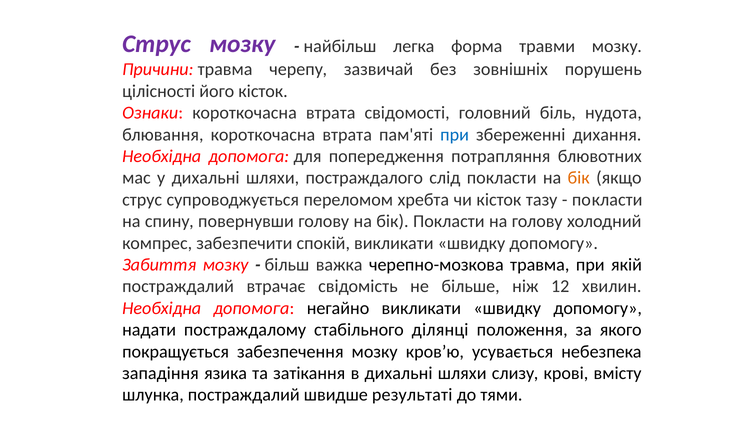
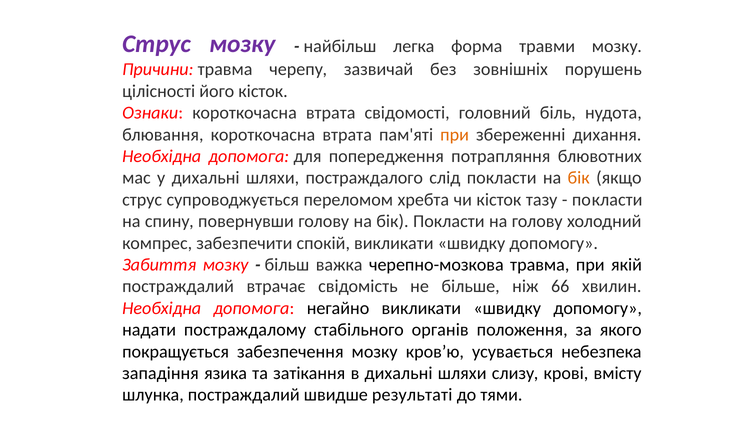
при colour: blue -> orange (455, 135)
12: 12 -> 66 (560, 287)
ділянці: ділянці -> органів (440, 330)
